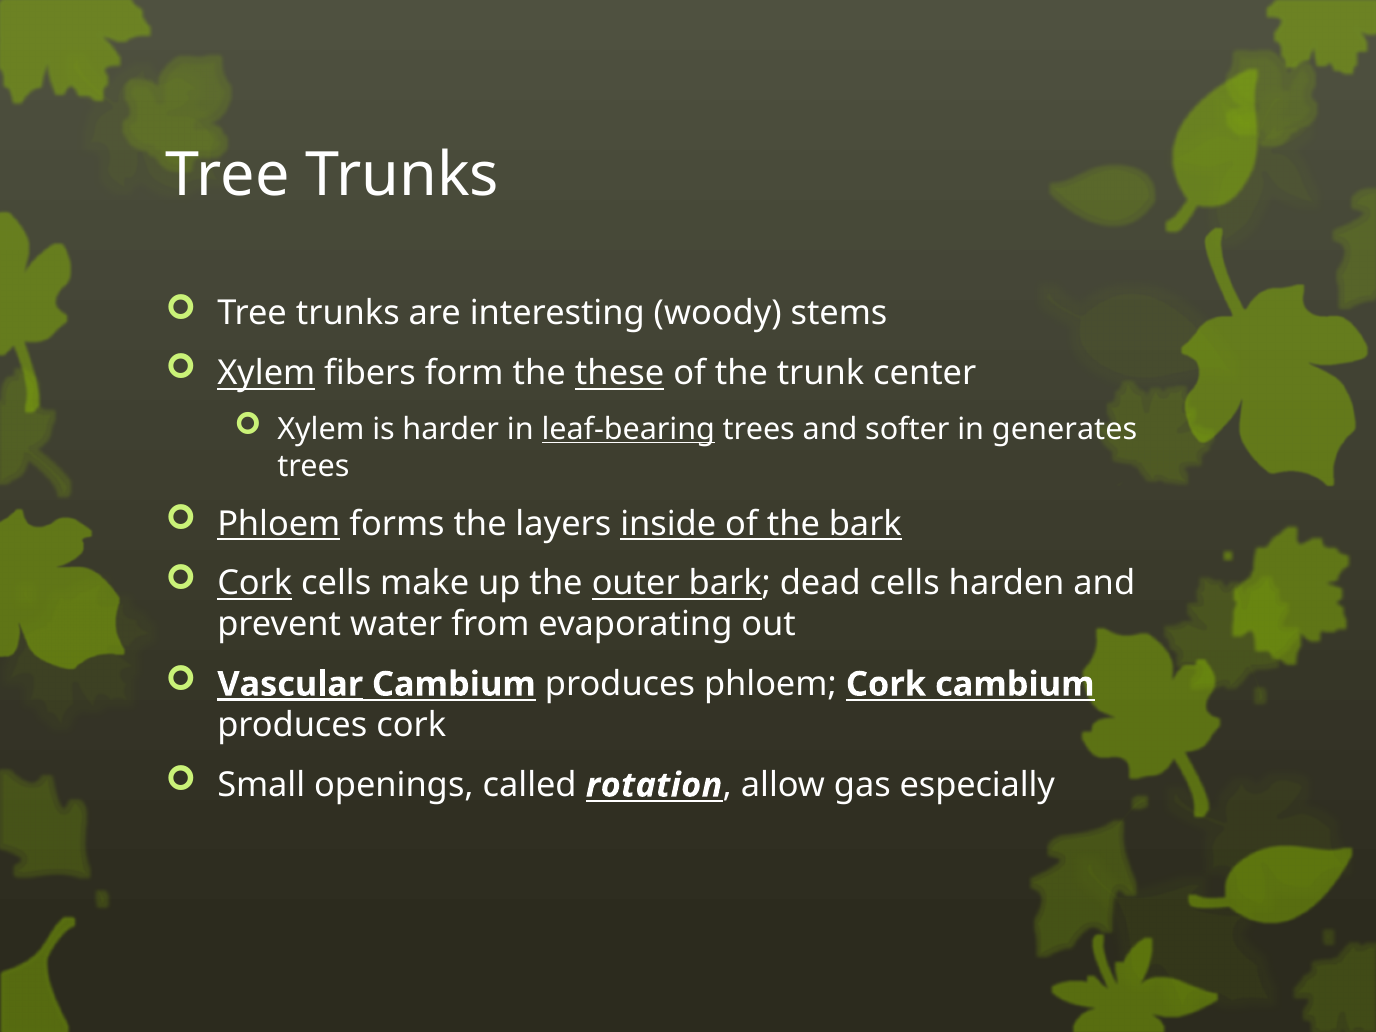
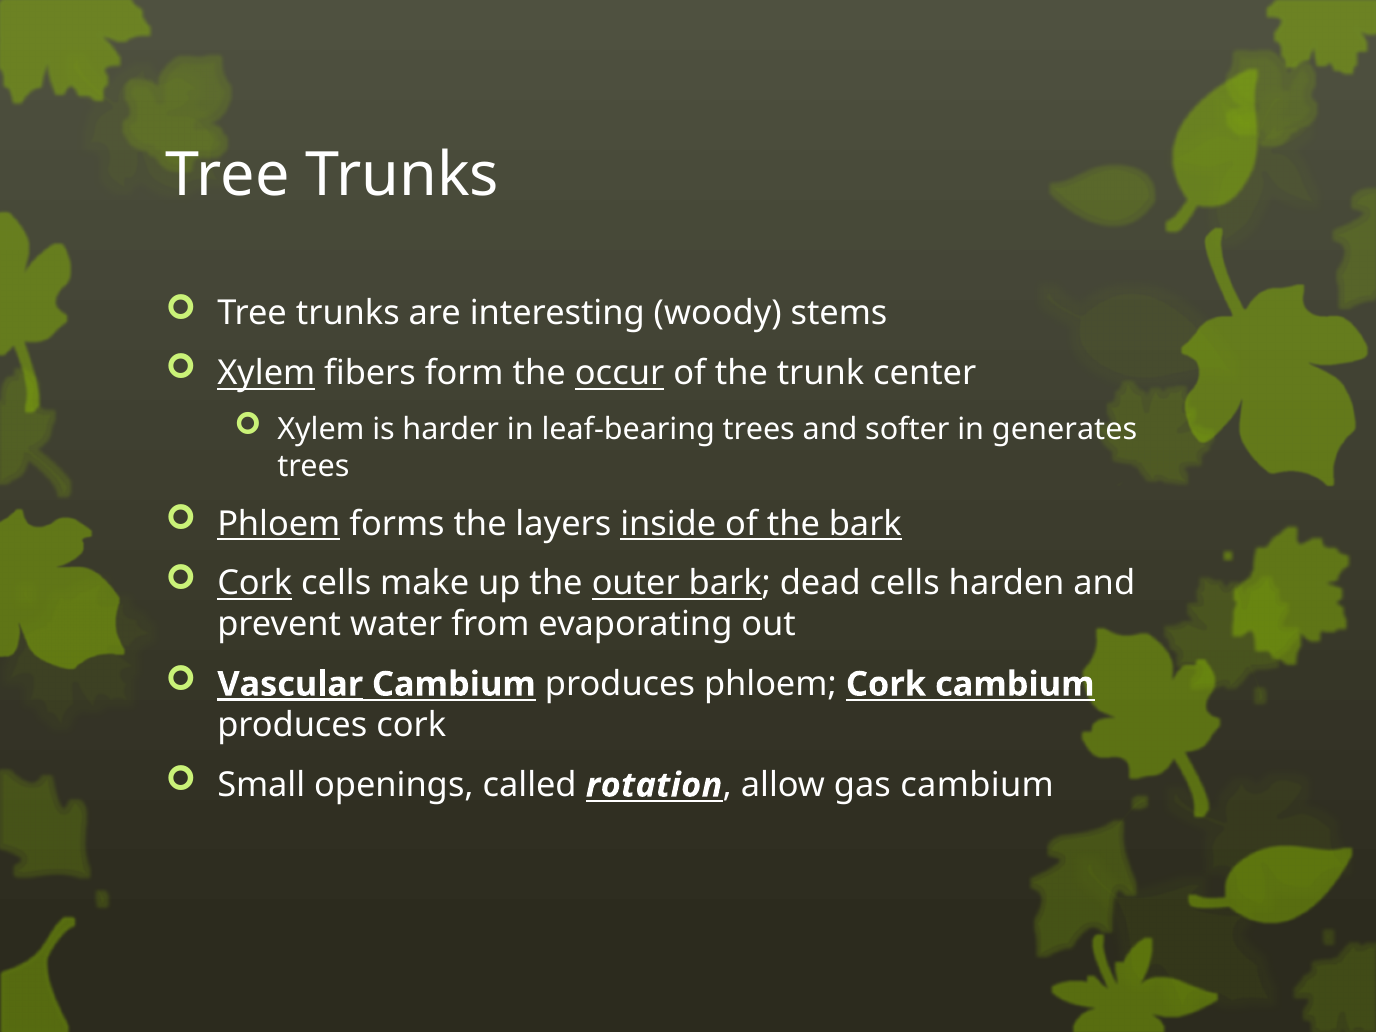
these: these -> occur (620, 373)
leaf-bearing underline: present -> none (628, 429)
gas especially: especially -> cambium (977, 785)
